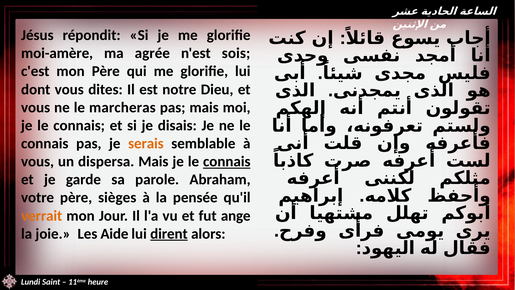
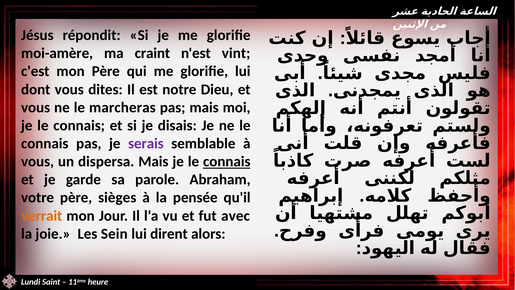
agrée: agrée -> craint (152, 53)
sois: sois -> vint (236, 53)
serais colour: orange -> purple (146, 143)
ange: ange -> avec (236, 216)
Aide: Aide -> Sein (114, 234)
dirent underline: present -> none (169, 234)
